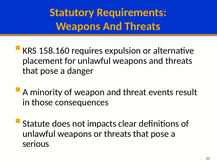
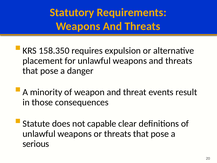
158.160: 158.160 -> 158.350 (54, 51)
impacts: impacts -> capable (102, 123)
